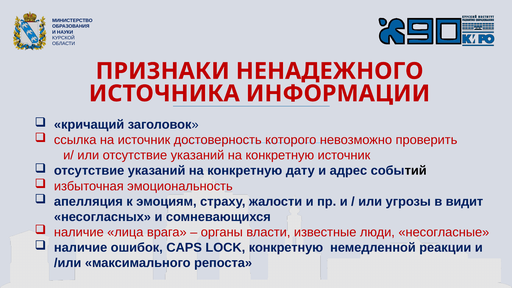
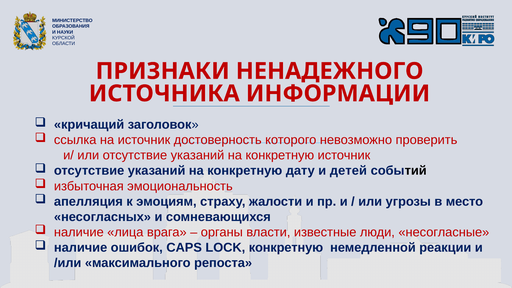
адрес: адрес -> детей (348, 171)
видит: видит -> место (464, 201)
